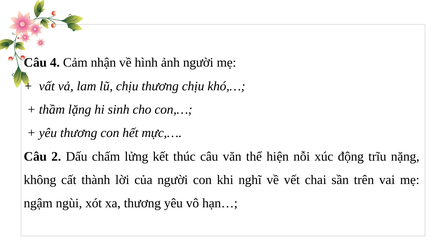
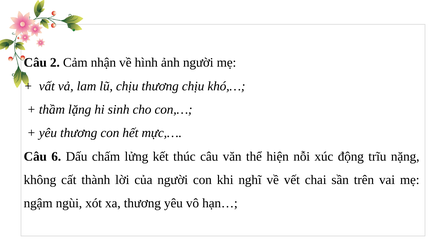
4: 4 -> 2 (55, 63)
2: 2 -> 6 (56, 156)
